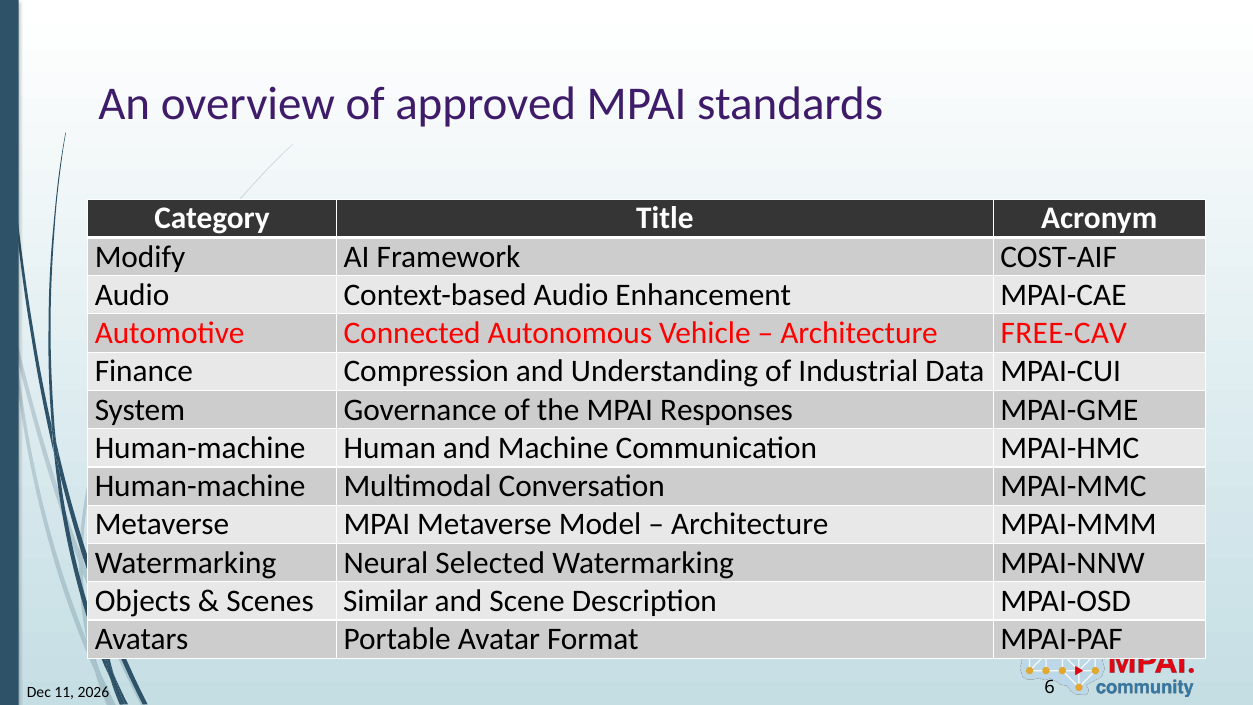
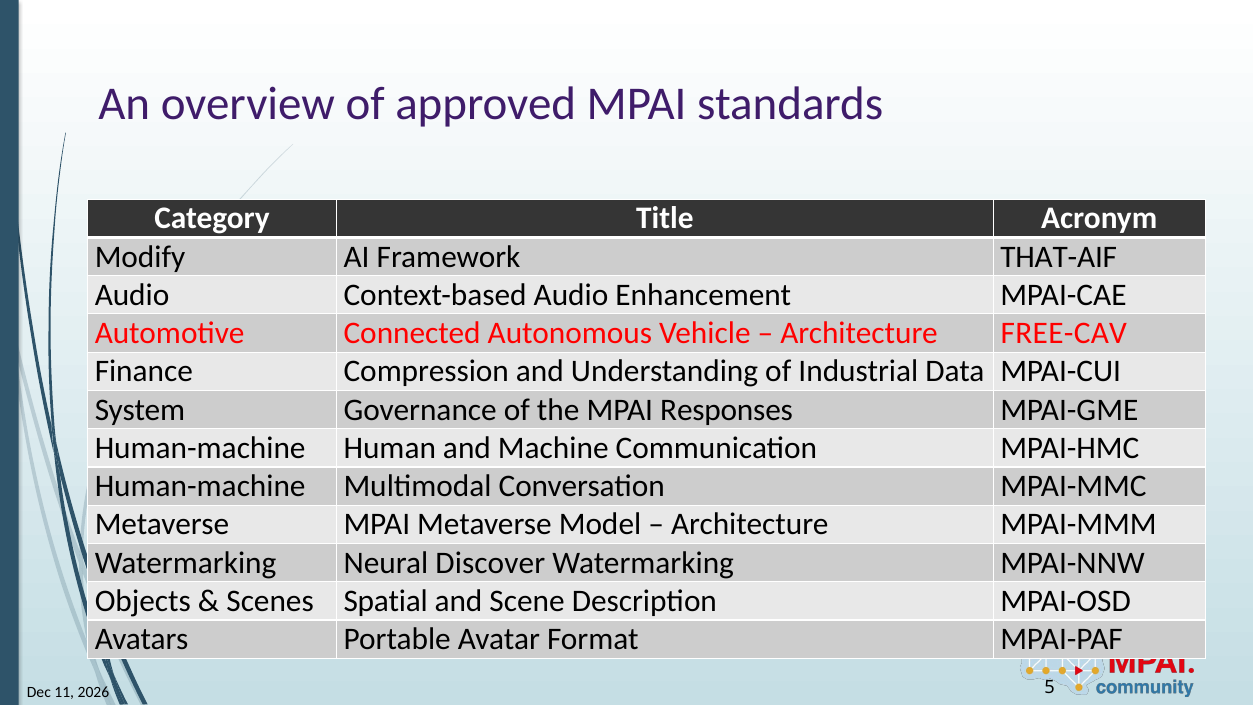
COST-AIF: COST-AIF -> THAT-AIF (1059, 257)
Selected: Selected -> Discover (490, 563)
Similar: Similar -> Spatial (386, 601)
6: 6 -> 5 (1050, 687)
